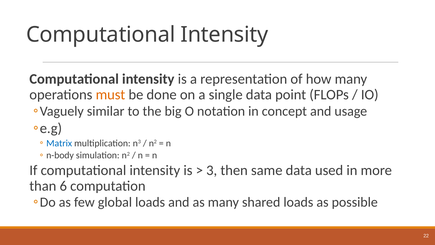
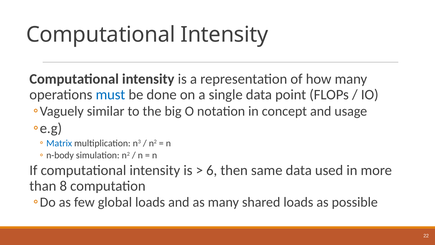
must colour: orange -> blue (110, 95)
3: 3 -> 6 (212, 170)
6: 6 -> 8 (63, 186)
